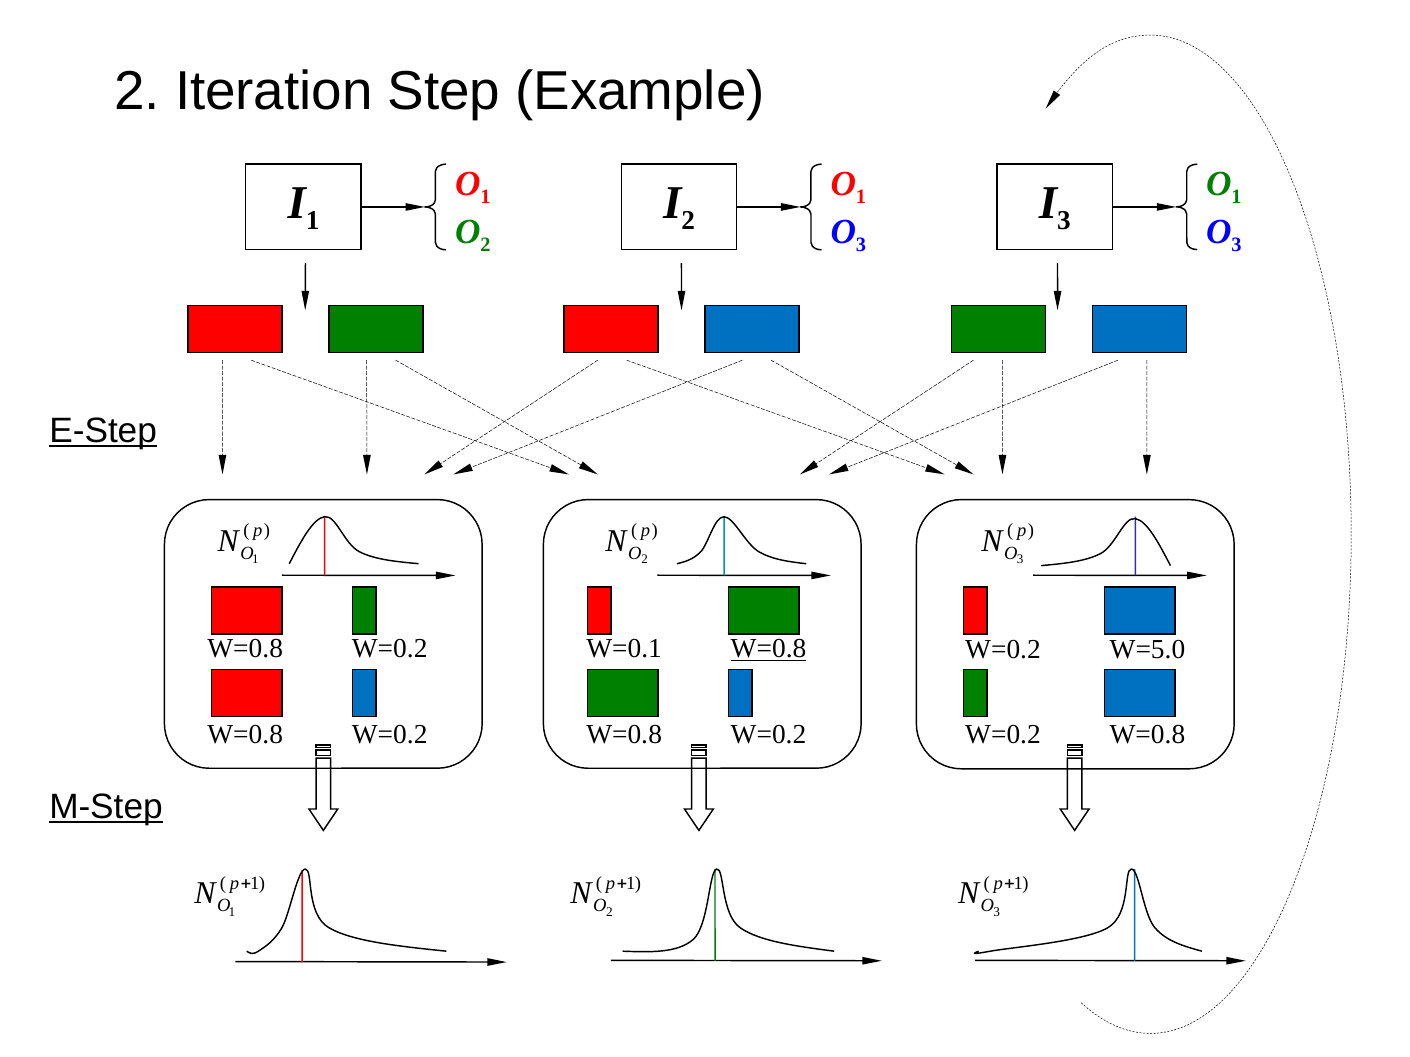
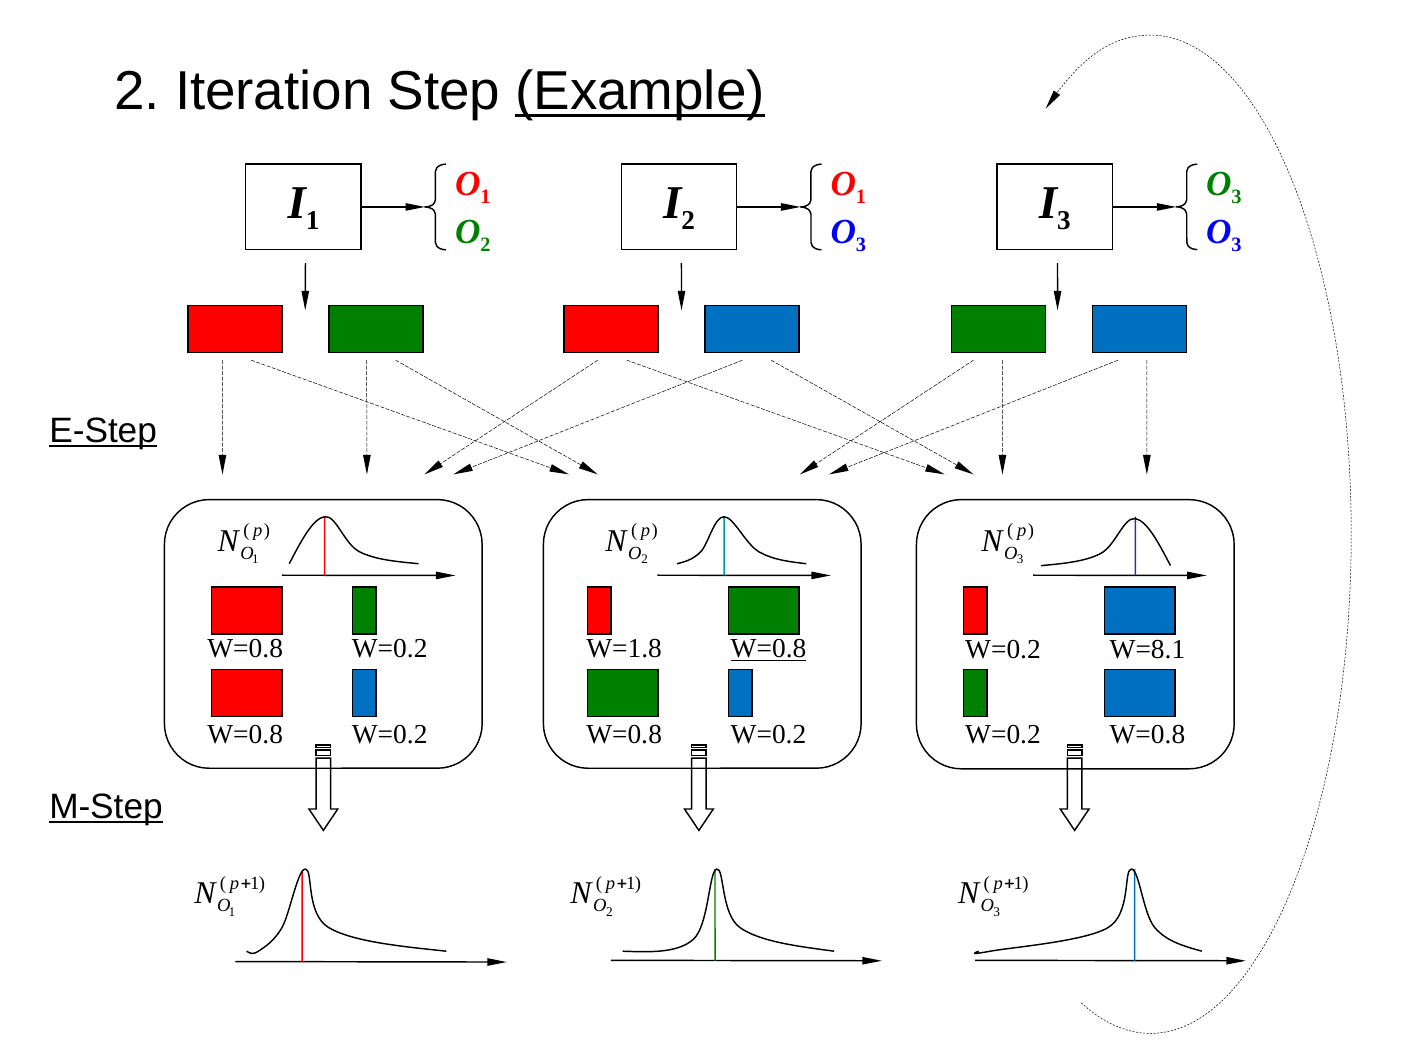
Example underline: none -> present (640, 92)
1: 1 -> 3 (1237, 197)
W=0.1: W=0.1 -> W=1.8 (624, 649)
W=5.0: W=5.0 -> W=8.1 (1147, 649)
